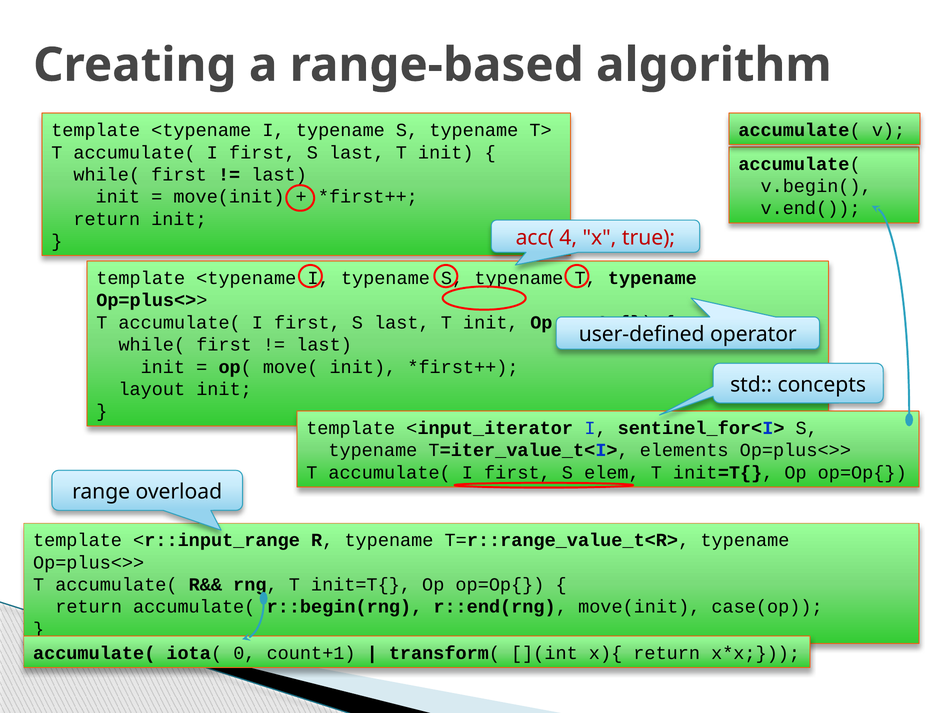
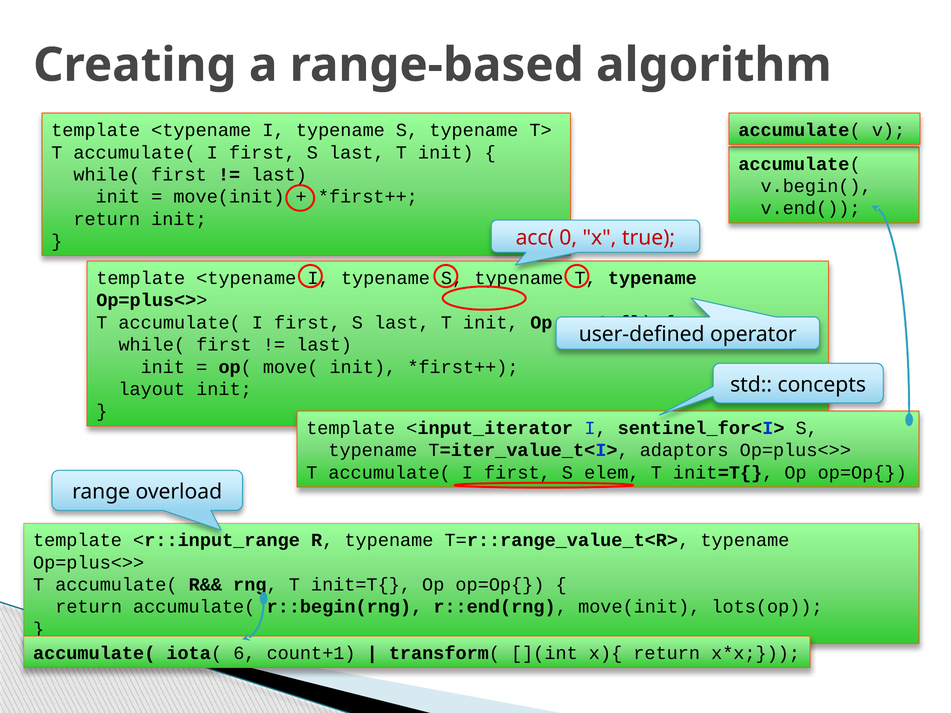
4: 4 -> 0 (568, 238)
elements: elements -> adaptors (684, 450)
case(op: case(op -> lots(op (767, 607)
0: 0 -> 6 (244, 653)
